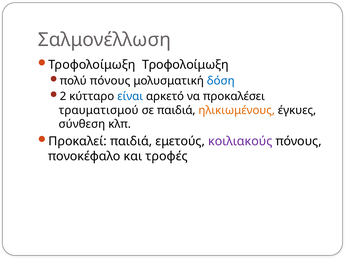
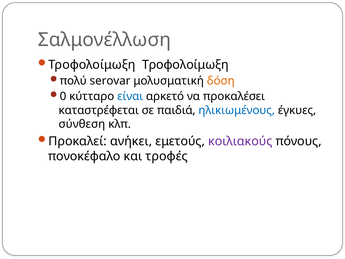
πολύ πόνους: πόνους -> serovar (110, 81)
δόση colour: blue -> orange (221, 81)
2: 2 -> 0 (63, 96)
τραυματισμού: τραυματισμού -> καταστρέφεται (99, 110)
ηλικιωμένους colour: orange -> blue (237, 110)
Προκαλεί παιδιά: παιδιά -> ανήκει (131, 141)
